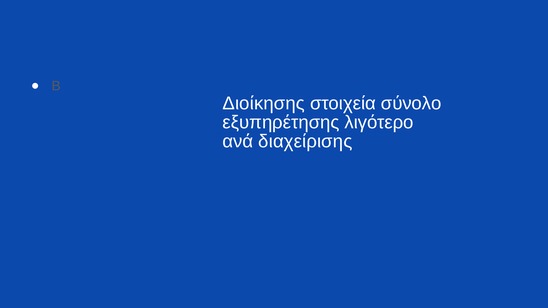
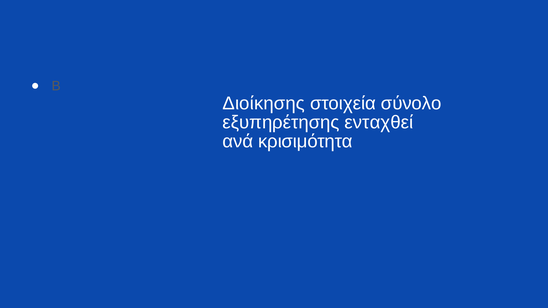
λιγότερο: λιγότερο -> ενταχθεί (379, 122)
διαχείρισης: διαχείρισης -> κρισιμότητα (305, 141)
